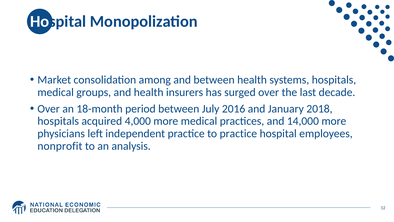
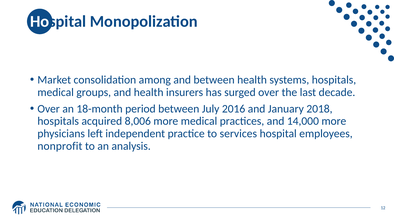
4,000: 4,000 -> 8,006 (138, 121)
to practice: practice -> services (238, 133)
